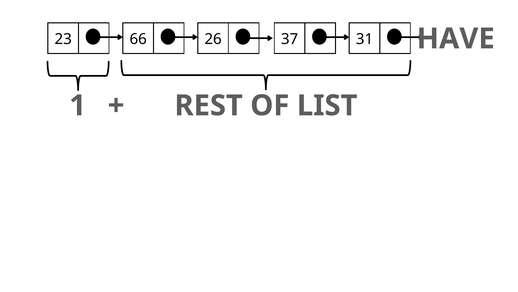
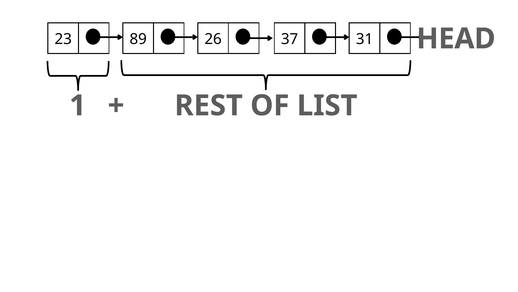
66: 66 -> 89 (138, 39)
HAVE: HAVE -> HEAD (456, 39)
